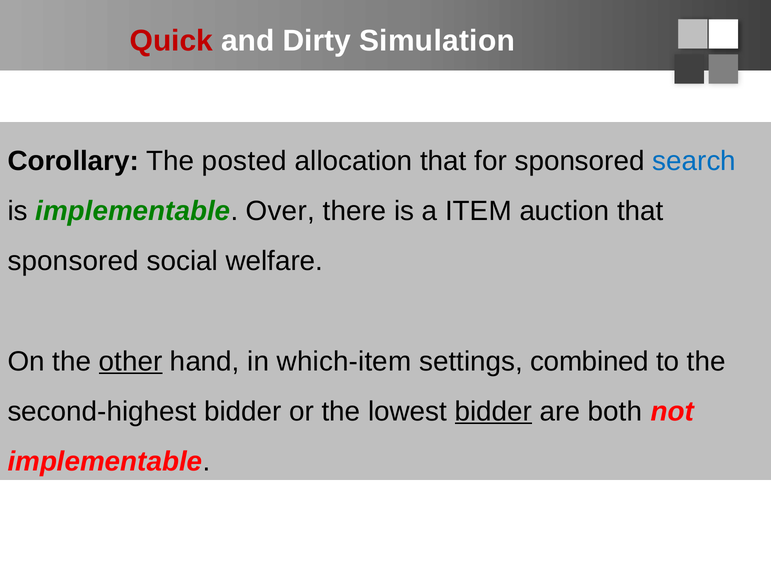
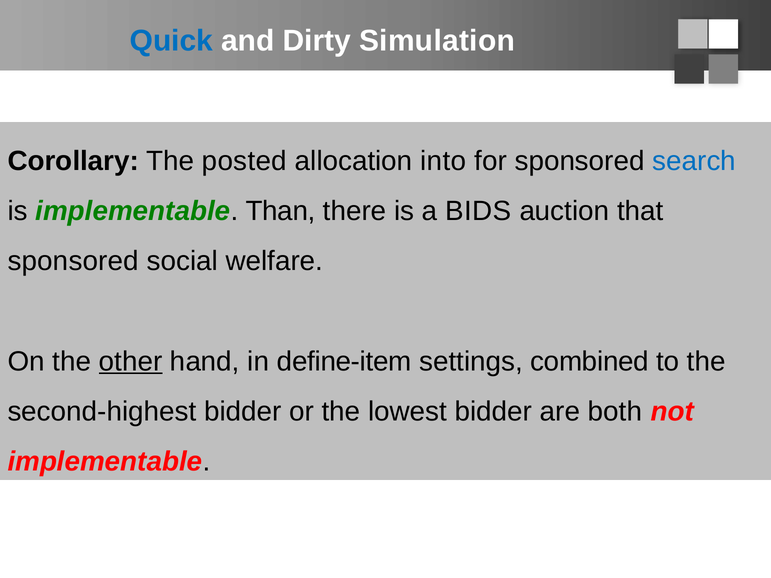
Quick colour: red -> blue (171, 41)
allocation that: that -> into (443, 161)
Over: Over -> Than (281, 211)
ITEM: ITEM -> BIDS (478, 211)
which-item: which-item -> define-item (344, 362)
bidder underline: present -> none (494, 412)
